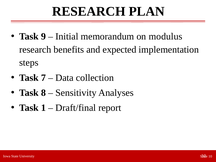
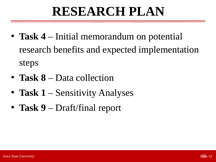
9: 9 -> 4 (43, 36)
modulus: modulus -> potential (166, 36)
7: 7 -> 8 (43, 78)
8: 8 -> 1 (43, 93)
1: 1 -> 9 (43, 108)
